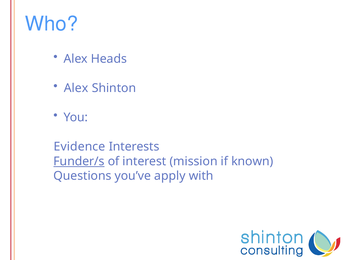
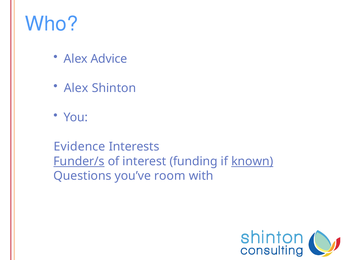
Heads: Heads -> Advice (109, 59)
mission: mission -> funding (194, 161)
known underline: none -> present (252, 161)
apply: apply -> room (170, 176)
